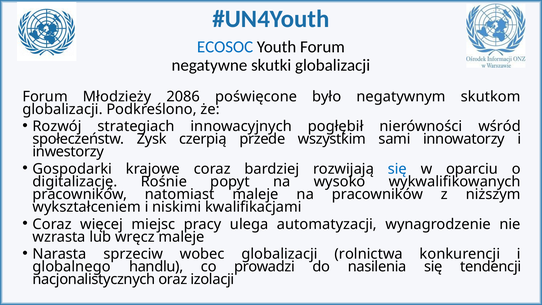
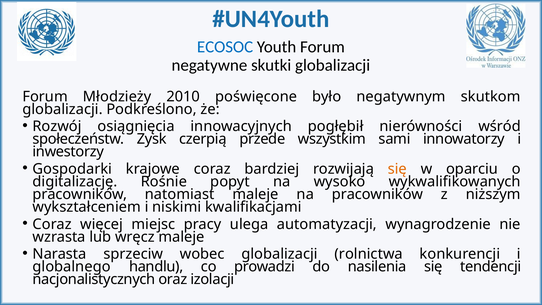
2086: 2086 -> 2010 (183, 97)
strategiach: strategiach -> osiągnięcia (136, 126)
się colour: blue -> orange (397, 169)
